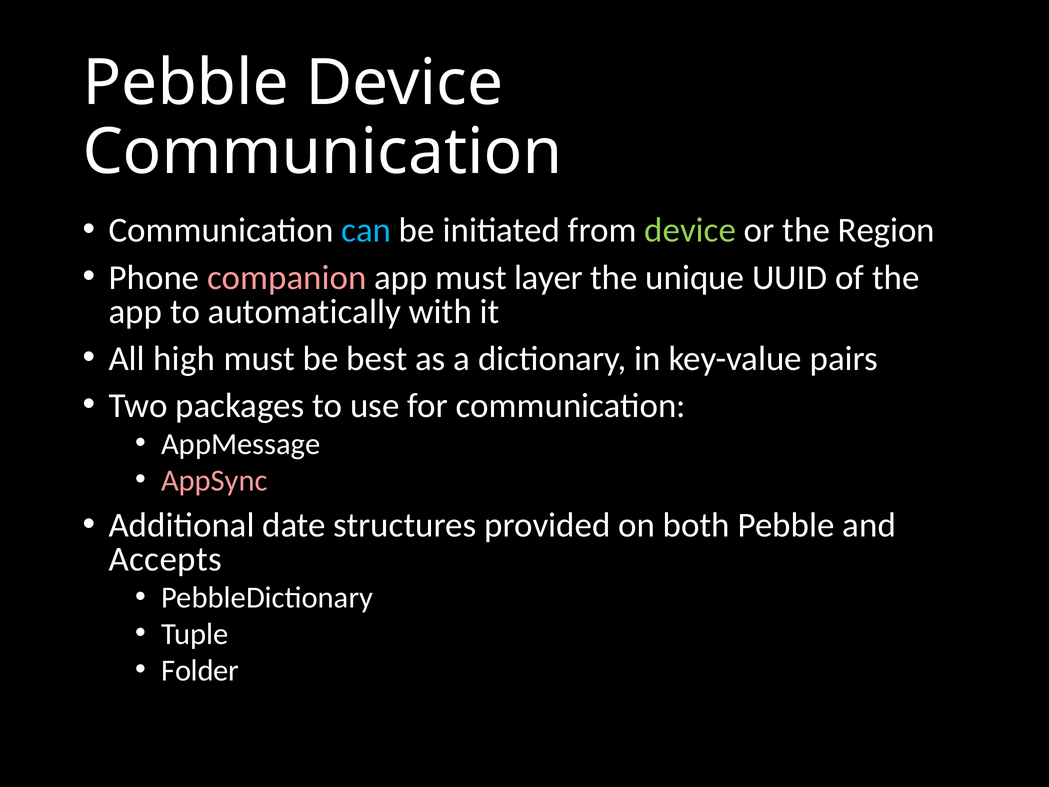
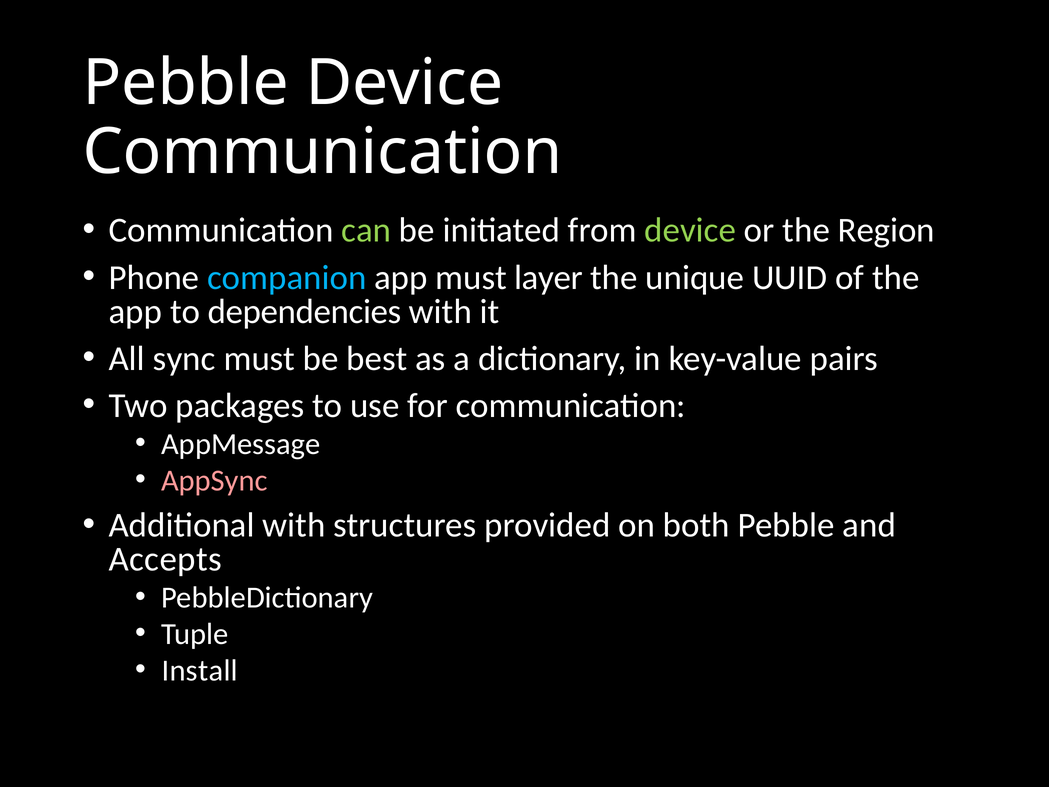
can colour: light blue -> light green (366, 230)
companion colour: pink -> light blue (287, 277)
automatically: automatically -> dependencies (305, 311)
high: high -> sync (184, 358)
Additional date: date -> with (294, 525)
Folder: Folder -> Install (200, 670)
